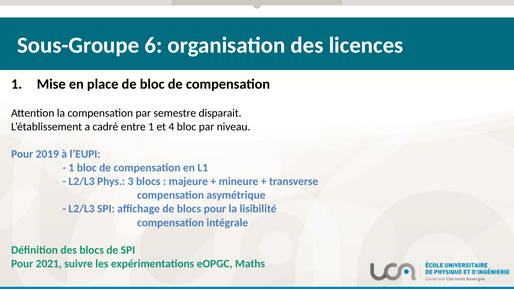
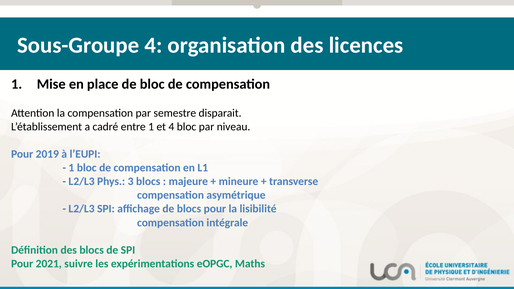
Sous-Groupe 6: 6 -> 4 (153, 45)
